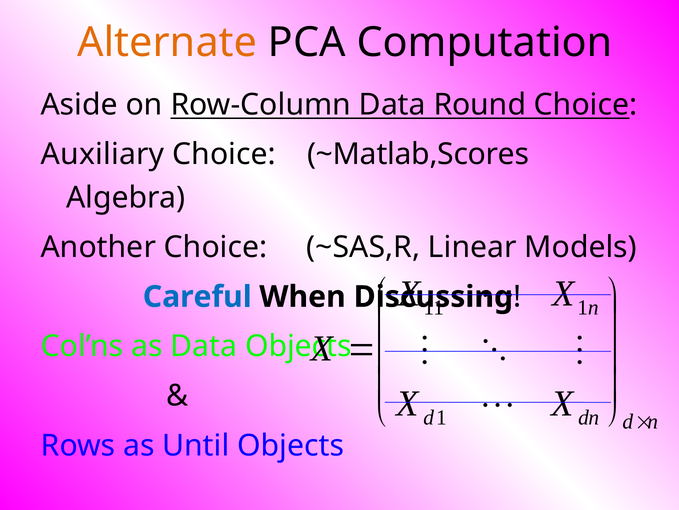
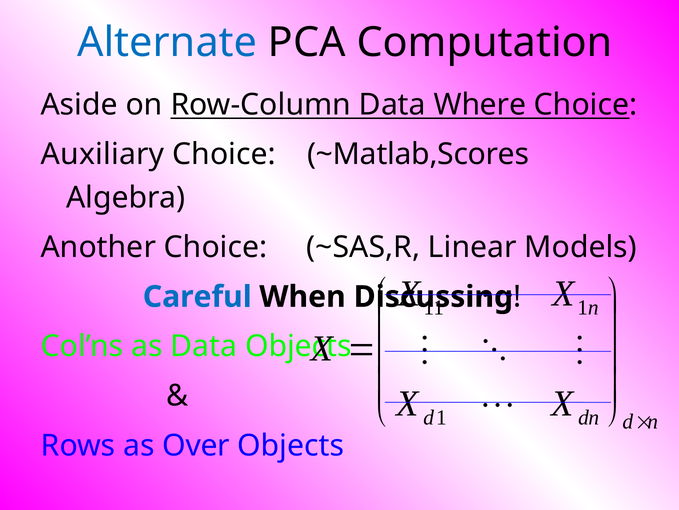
Alternate colour: orange -> blue (167, 42)
Round: Round -> Where (480, 104)
Until: Until -> Over (196, 445)
